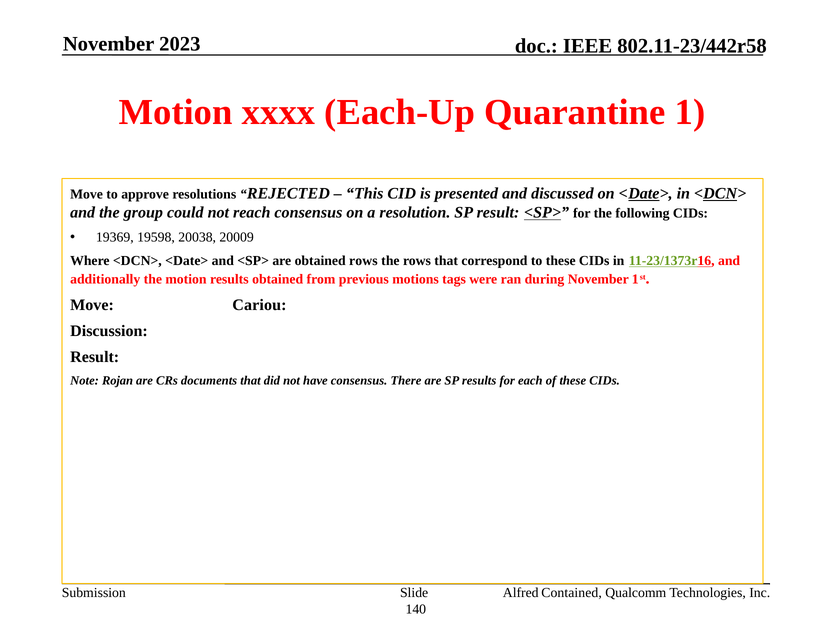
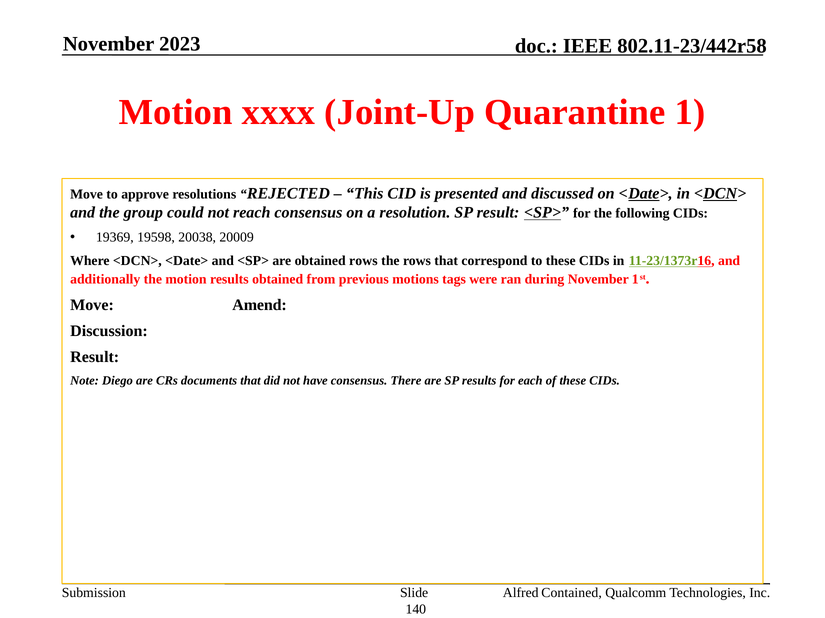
Each-Up: Each-Up -> Joint-Up (400, 112)
Cariou: Cariou -> Amend (260, 305)
Rojan: Rojan -> Diego (117, 381)
